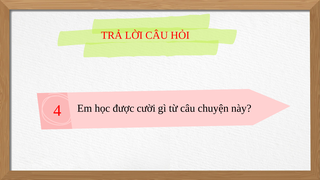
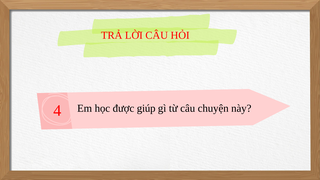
cười: cười -> giúp (146, 108)
